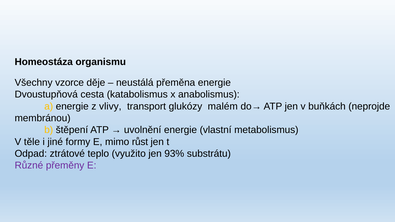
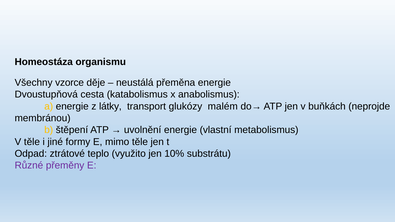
vlivy: vlivy -> látky (110, 106)
mimo růst: růst -> těle (140, 142)
93%: 93% -> 10% (174, 154)
